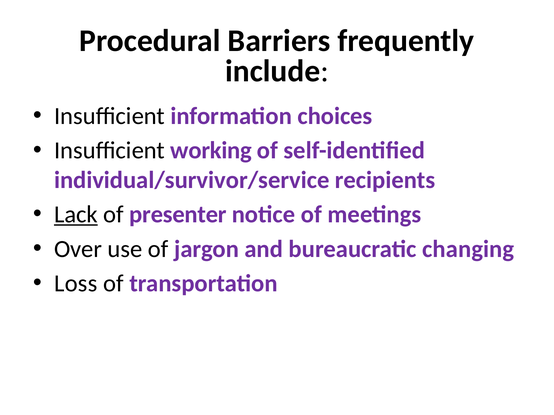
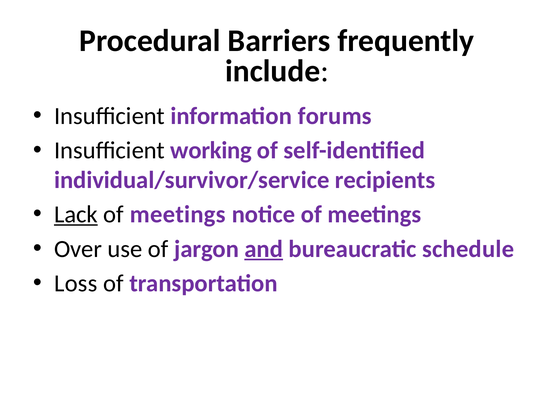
choices: choices -> forums (335, 116)
presenter: presenter -> meetings (178, 215)
and underline: none -> present (264, 249)
changing: changing -> schedule (468, 249)
